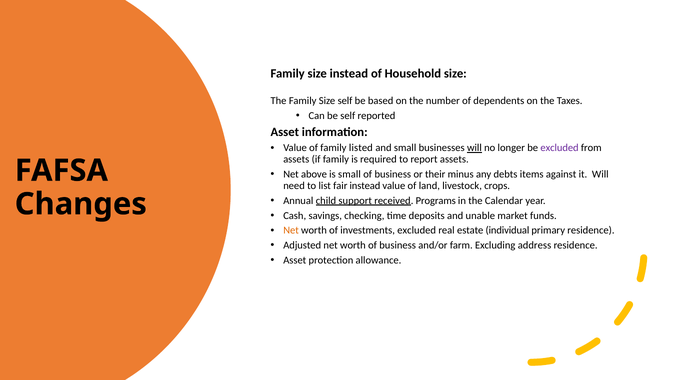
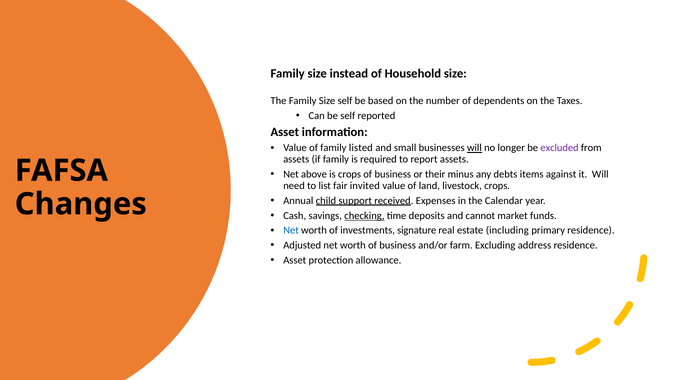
is small: small -> crops (350, 174)
fair instead: instead -> invited (365, 186)
Programs: Programs -> Expenses (436, 200)
checking underline: none -> present (364, 215)
unable: unable -> cannot (480, 215)
Net colour: orange -> blue (291, 230)
investments excluded: excluded -> signature (417, 230)
individual: individual -> including (507, 230)
